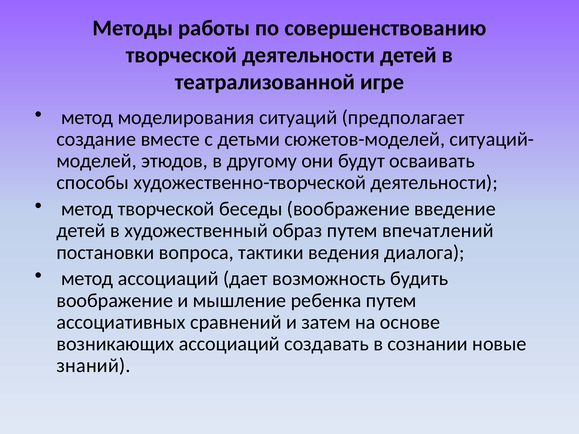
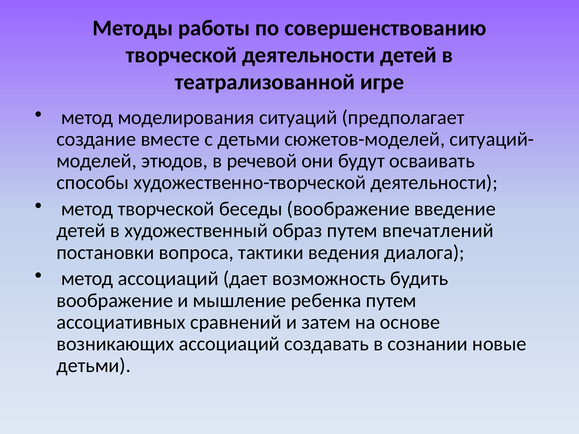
другому: другому -> речевой (262, 161)
знаний: знаний -> детьми (94, 366)
